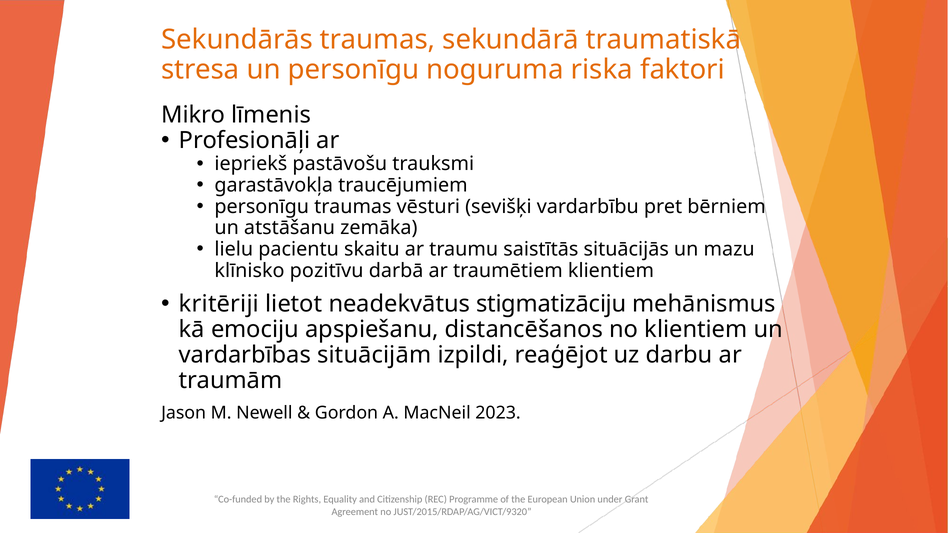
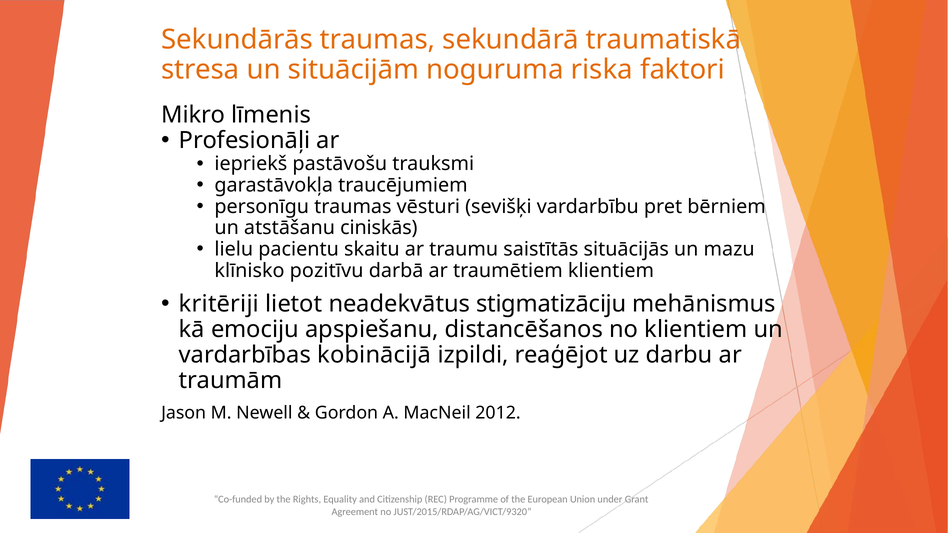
un personīgu: personīgu -> situācijām (354, 70)
zemāka: zemāka -> ciniskās (379, 228)
situācijām: situācijām -> kobinācijā (374, 355)
2023: 2023 -> 2012 (498, 413)
